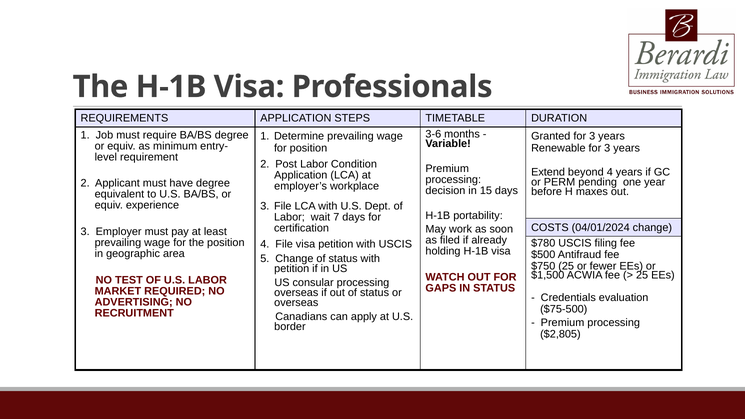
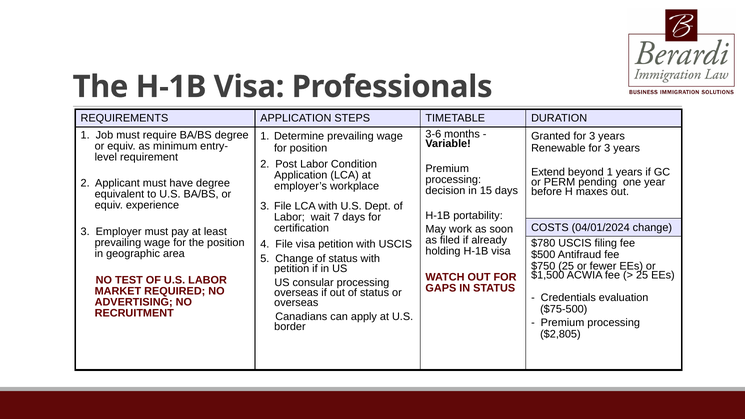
beyond 4: 4 -> 1 (610, 172)
